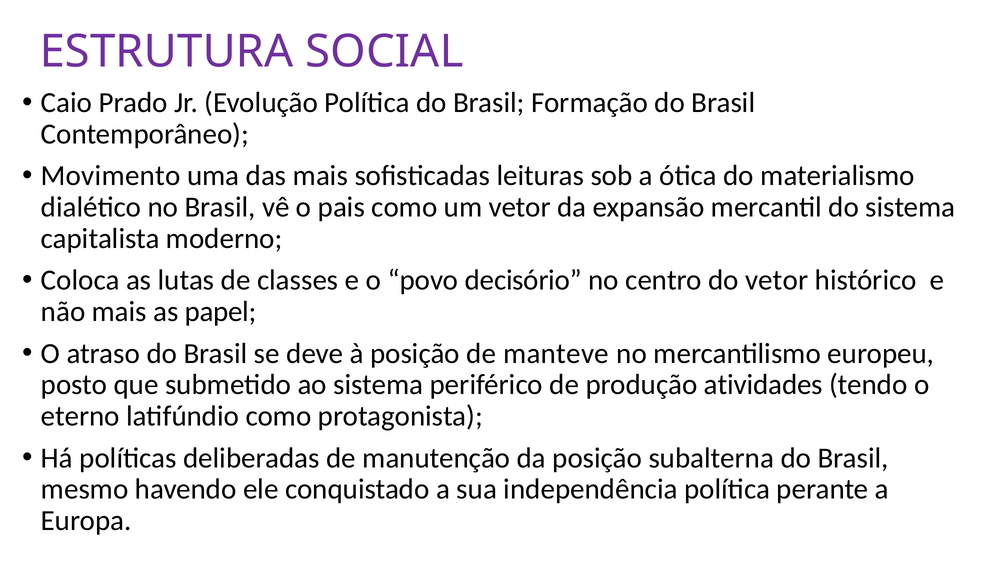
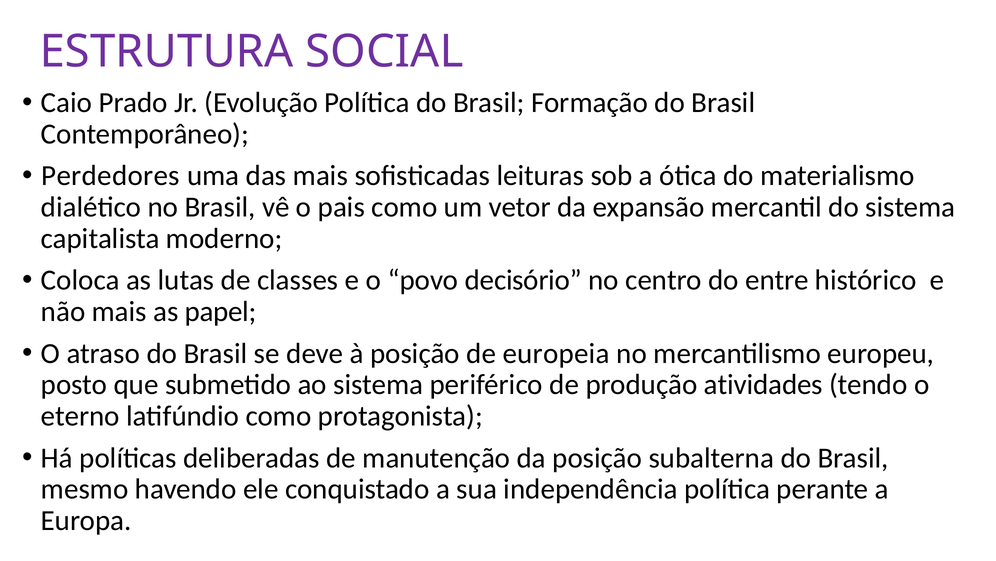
Movimento: Movimento -> Perdedores (111, 176)
do vetor: vetor -> entre (777, 280)
manteve: manteve -> europeia (556, 353)
